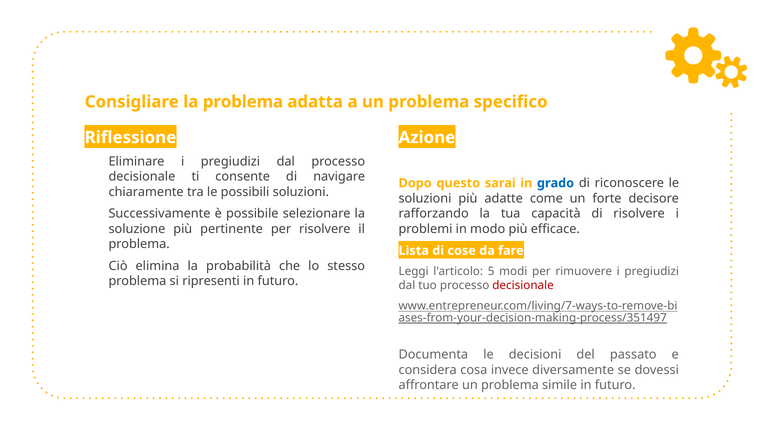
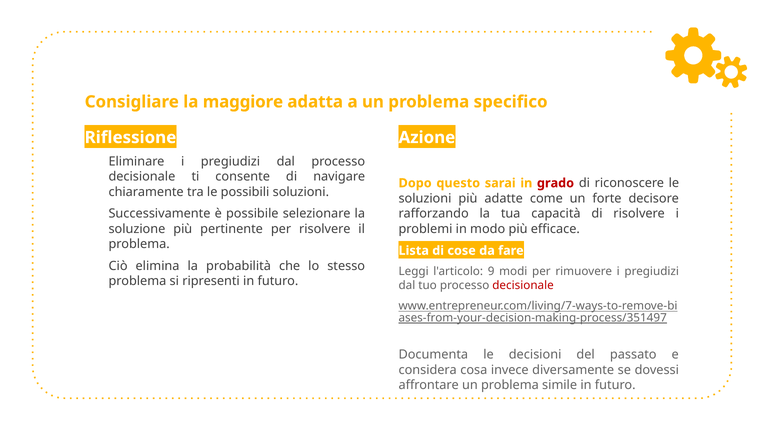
la problema: problema -> maggiore (243, 102)
grado colour: blue -> red (555, 183)
5: 5 -> 9 (491, 271)
